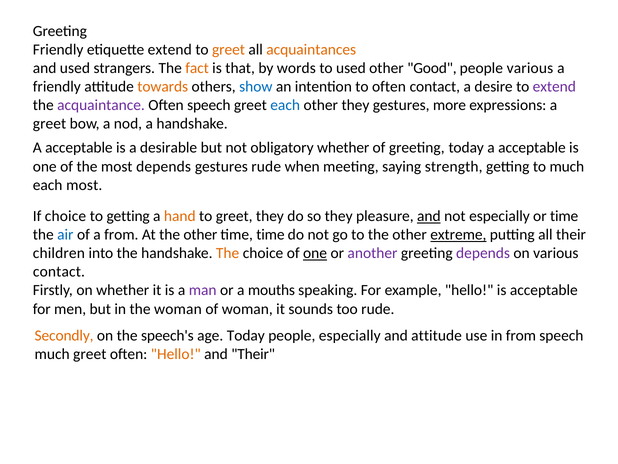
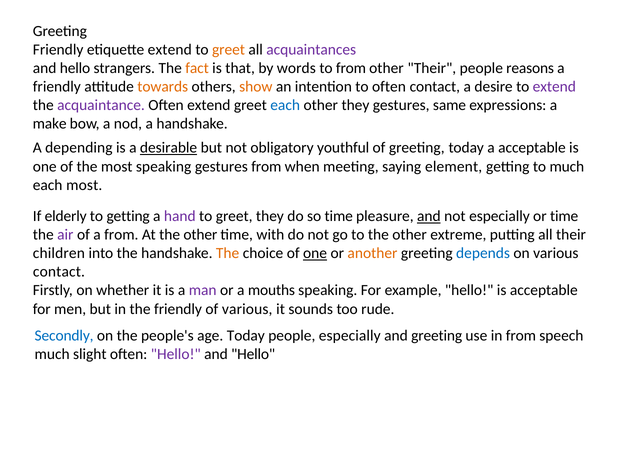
acquaintances colour: orange -> purple (311, 50)
used: used -> hello (75, 68)
to used: used -> from (351, 68)
other Good: Good -> Their (432, 68)
people various: various -> reasons (530, 68)
show colour: blue -> orange (256, 87)
Often speech: speech -> extend (209, 105)
more: more -> same (449, 105)
greet: greet -> make (50, 124)
acceptable: acceptable -> depending (79, 148)
desirable underline: none -> present (169, 148)
obligatory whether: whether -> youthful (343, 148)
most depends: depends -> speaking (164, 166)
gestures rude: rude -> from (266, 166)
strength: strength -> element (454, 166)
If choice: choice -> elderly (66, 216)
hand colour: orange -> purple (180, 216)
so they: they -> time (339, 216)
air colour: blue -> purple (65, 234)
time time: time -> with (270, 234)
extreme underline: present -> none (458, 234)
another colour: purple -> orange (372, 253)
depends colour: purple -> blue (483, 253)
the woman: woman -> friendly (178, 309)
of woman: woman -> various (247, 309)
Secondly colour: orange -> blue (64, 335)
speech's: speech's -> people's (167, 335)
and attitude: attitude -> greeting (437, 335)
much greet: greet -> slight (90, 354)
Hello colour: orange -> purple (176, 354)
Their: Their -> Hello (253, 354)
